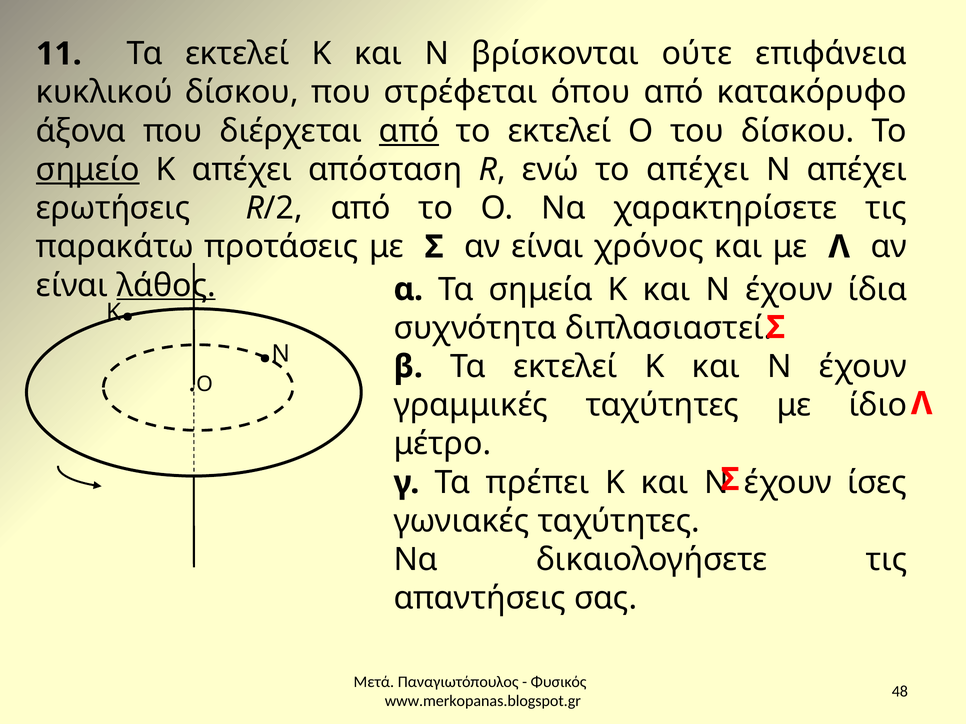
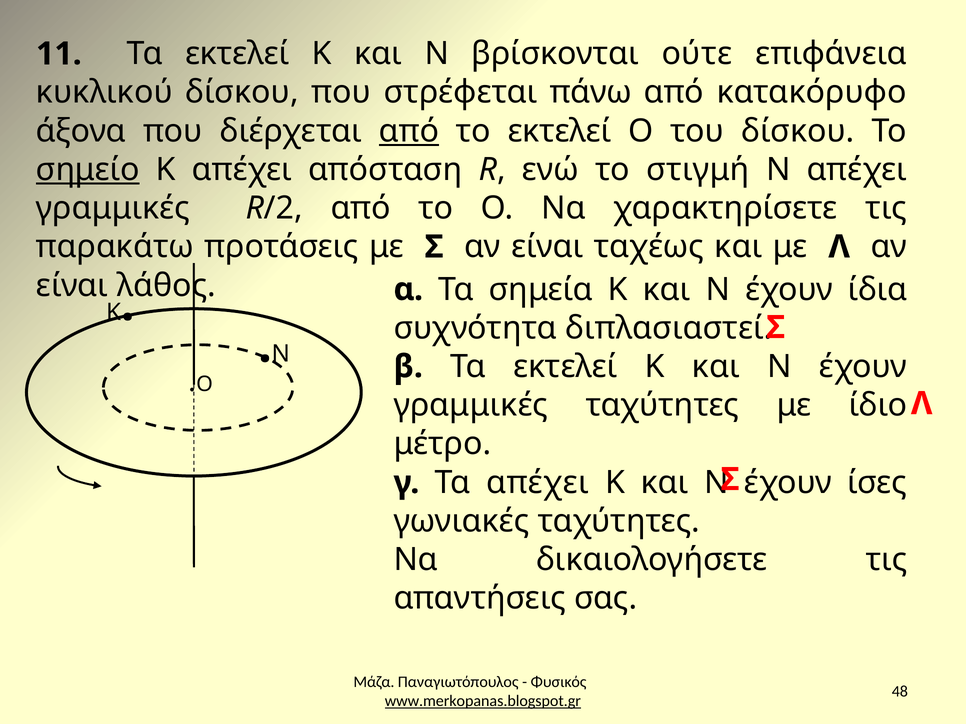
όπου: όπου -> πάνω (591, 92)
το απέχει: απέχει -> στιγμή (698, 170)
ερωτήσεις: ερωτήσεις -> γραμμικές (113, 208)
χρόνος: χρόνος -> ταχέως (649, 247)
λάθος underline: present -> none (166, 286)
Τα πρέπει: πρέπει -> απέχει (538, 483)
Μετά: Μετά -> Μάζα (374, 682)
www.merkopanas.blogspot.gr underline: none -> present (483, 702)
